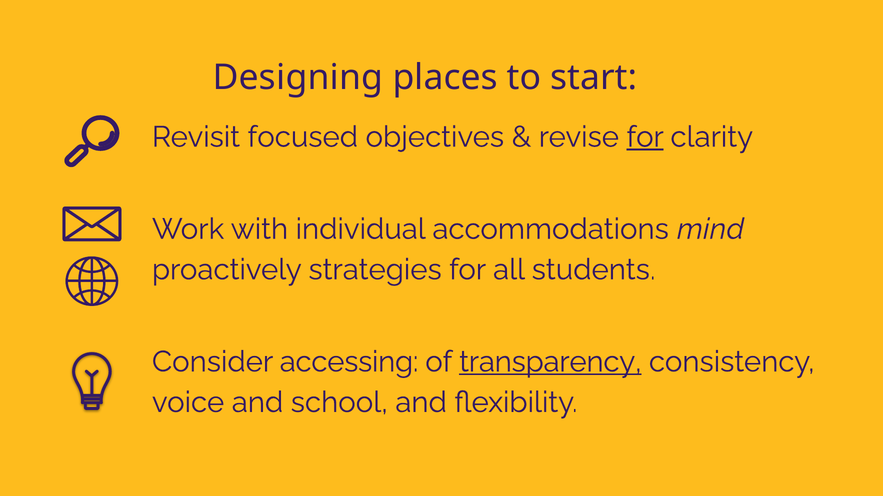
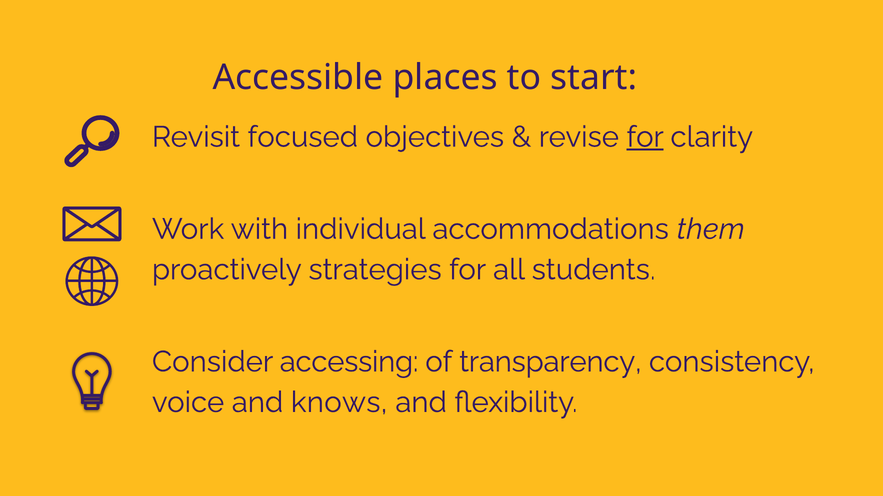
Designing: Designing -> Accessible (298, 78)
mind: mind -> them (711, 229)
transparency underline: present -> none (550, 362)
school: school -> knows (339, 403)
